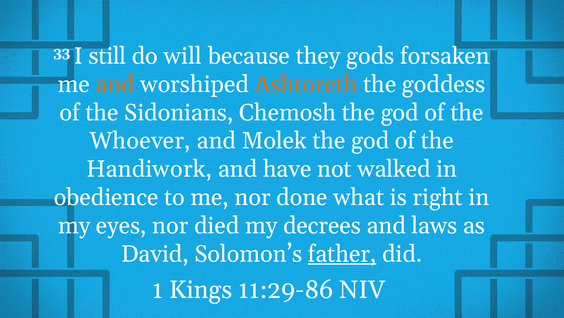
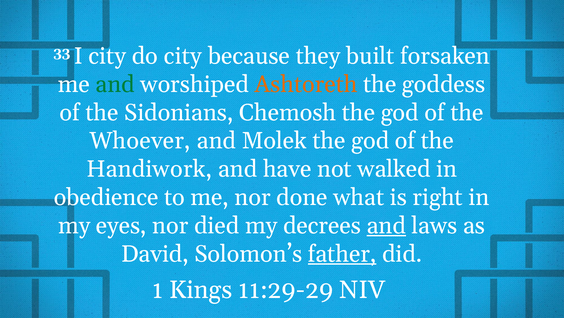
I still: still -> city (107, 56)
do will: will -> city (183, 56)
gods: gods -> built (370, 56)
and colour: orange -> green (115, 84)
and underline: none -> present (386, 225)
11:29-86: 11:29-86 -> 11:29-29 (286, 289)
